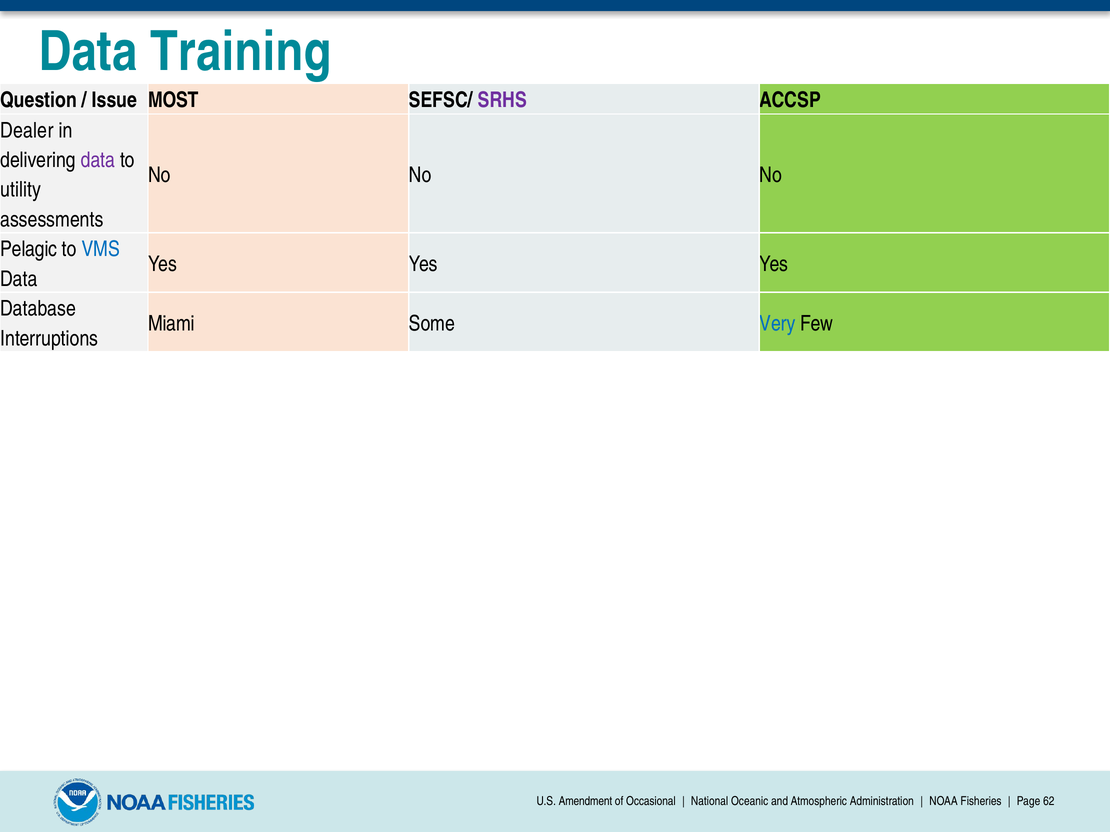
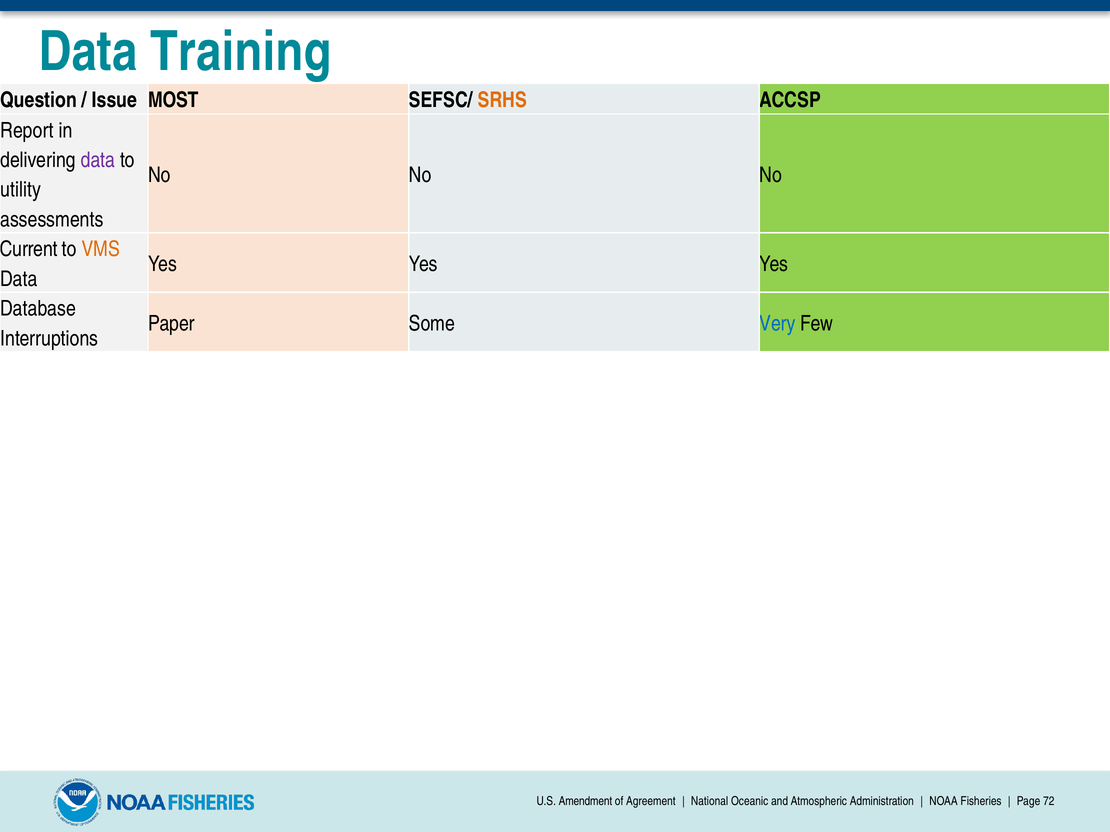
SRHS colour: purple -> orange (502, 100)
Dealer: Dealer -> Report (27, 131)
Pelagic: Pelagic -> Current (29, 249)
VMS colour: blue -> orange (101, 249)
Miami: Miami -> Paper (171, 324)
Occasional: Occasional -> Agreement (651, 802)
62: 62 -> 72 (1049, 802)
